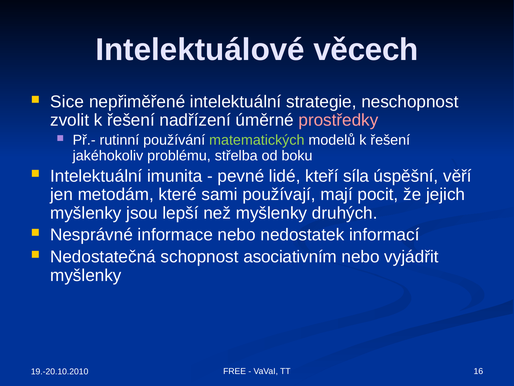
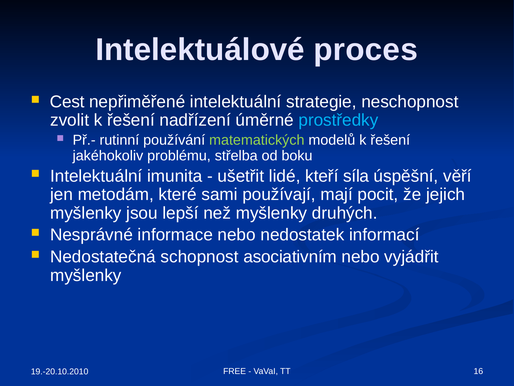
věcech: věcech -> proces (366, 50)
Sice: Sice -> Cest (67, 102)
prostředky colour: pink -> light blue (338, 120)
pevné: pevné -> ušetřit (241, 176)
